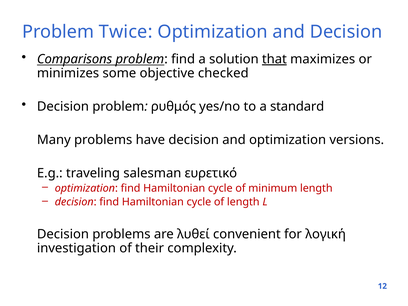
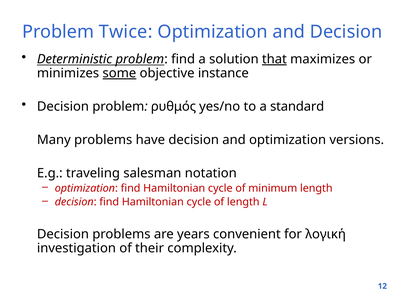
Comparisons: Comparisons -> Deterministic (75, 59)
some underline: none -> present (119, 73)
checked: checked -> instance (223, 73)
ευρετικό: ευρετικό -> notation (211, 173)
λυθεί: λυθεί -> years (193, 234)
